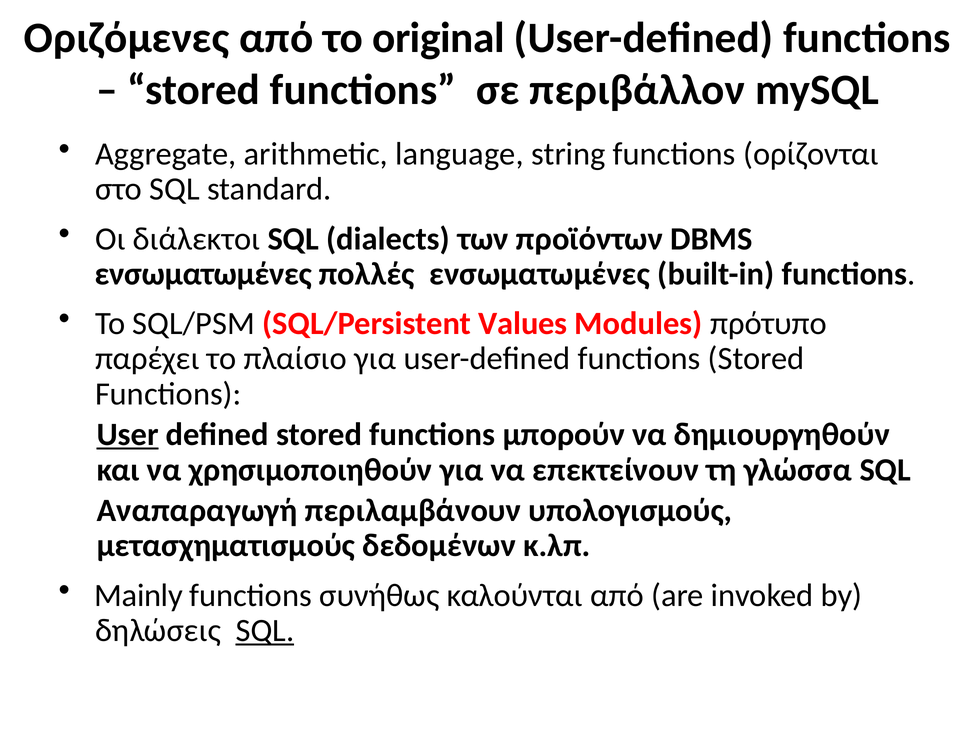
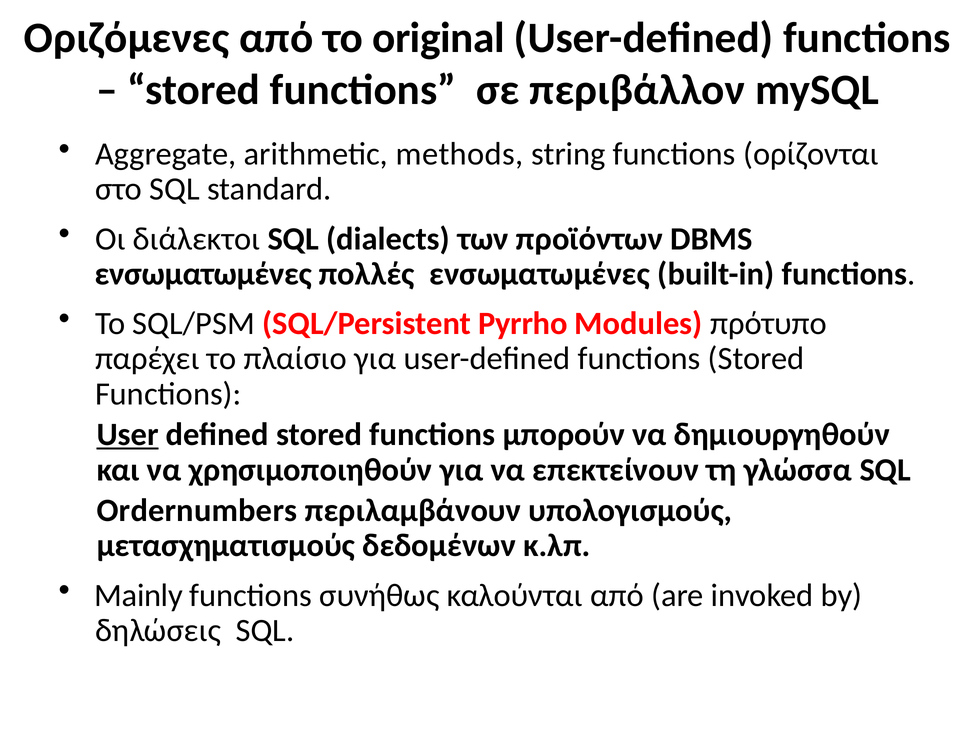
language: language -> methods (460, 154)
Values: Values -> Pyrrho (523, 324)
Αναπαραγωγή: Αναπαραγωγή -> Ordernumbers (197, 511)
SQL underline: present -> none (265, 631)
